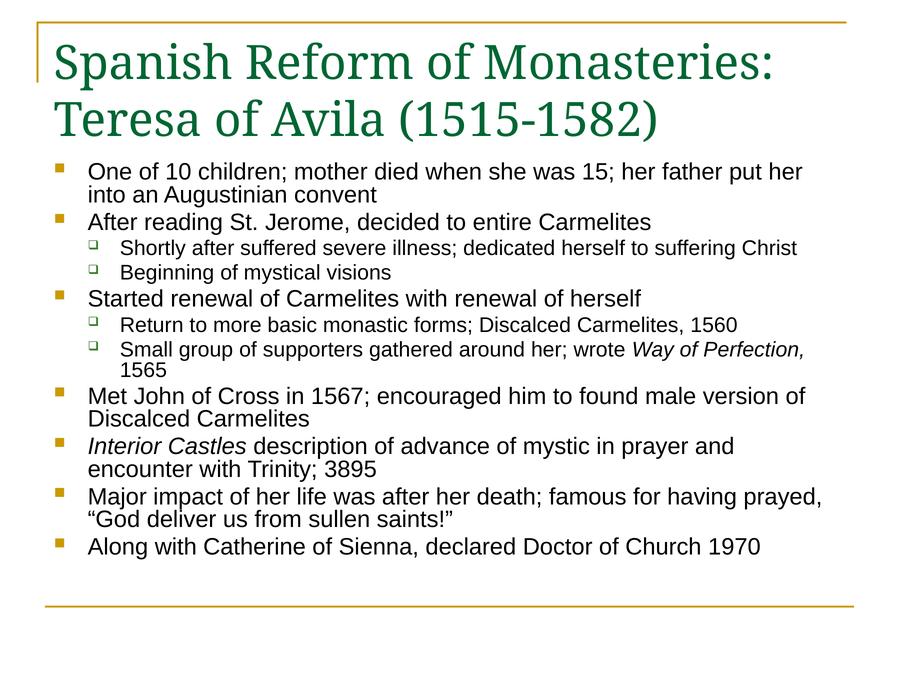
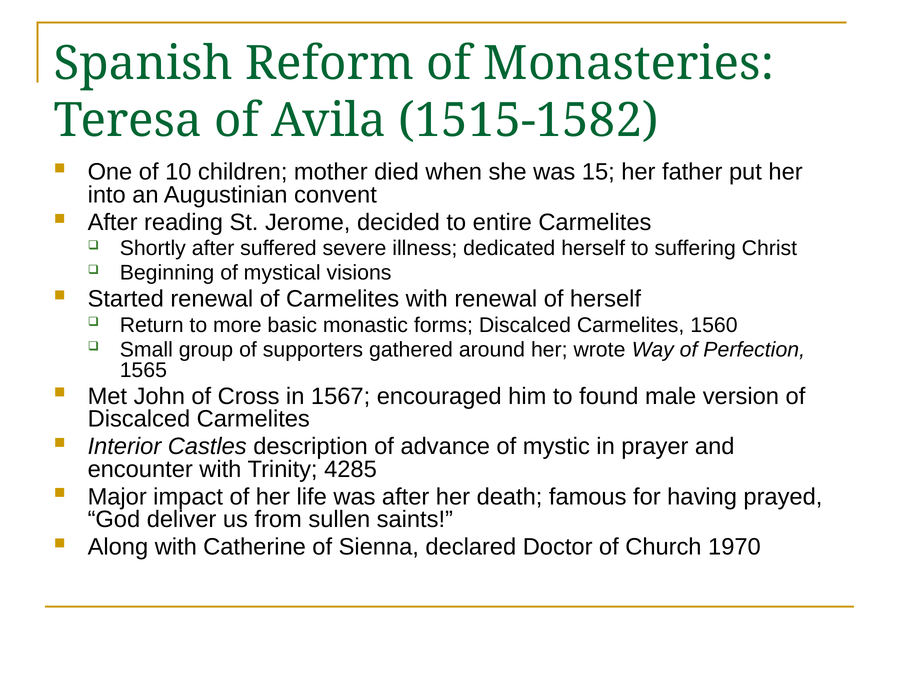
3895: 3895 -> 4285 (350, 469)
